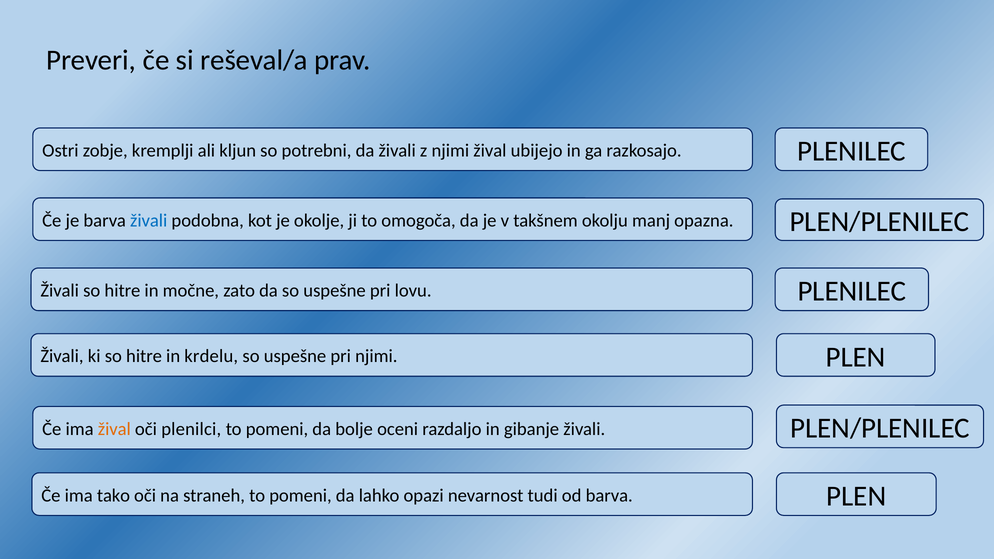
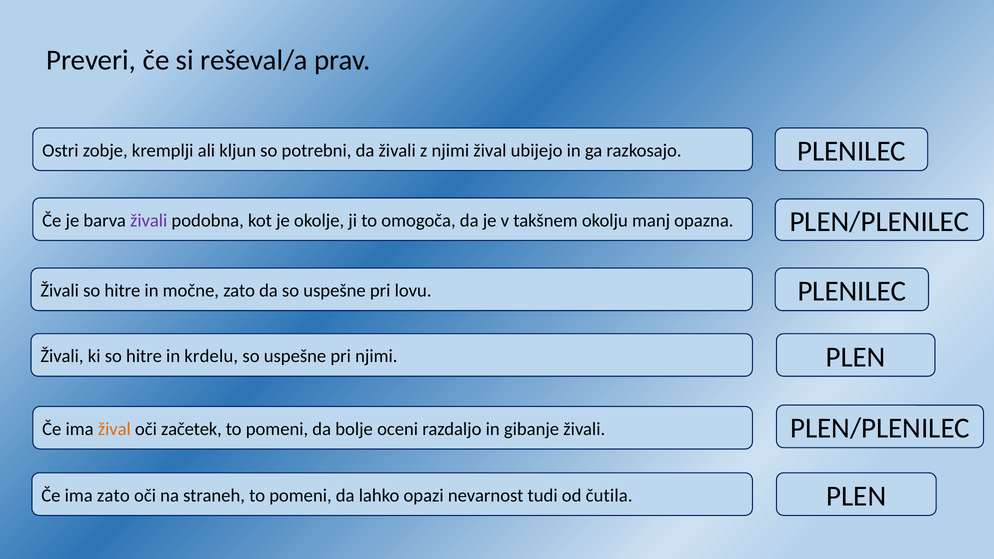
živali colour: blue -> purple (149, 221)
plenilci: plenilci -> začetek (191, 429)
ima tako: tako -> zato (113, 496)
od barva: barva -> čutila (609, 496)
